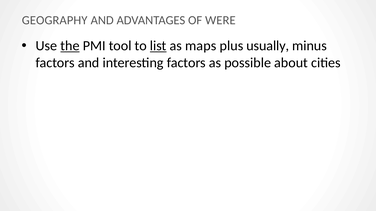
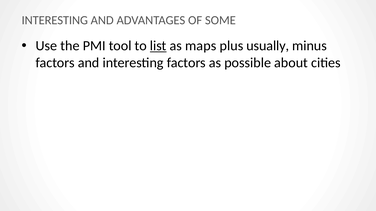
GEOGRAPHY: GEOGRAPHY -> INTERESTING (55, 20)
WERE: WERE -> SOME (220, 20)
the underline: present -> none (70, 46)
